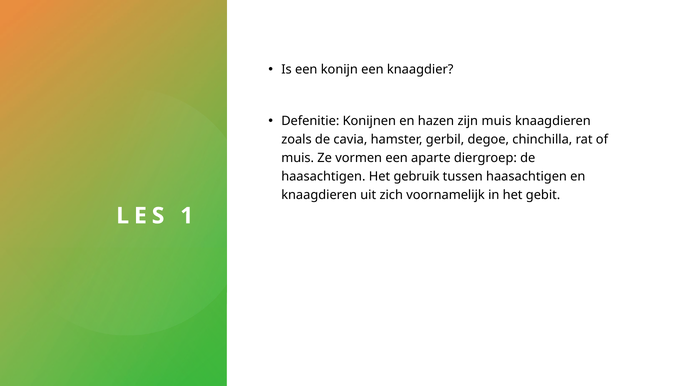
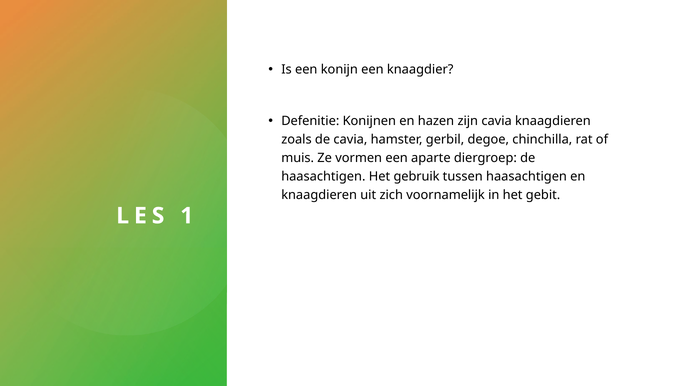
zijn muis: muis -> cavia (497, 121)
